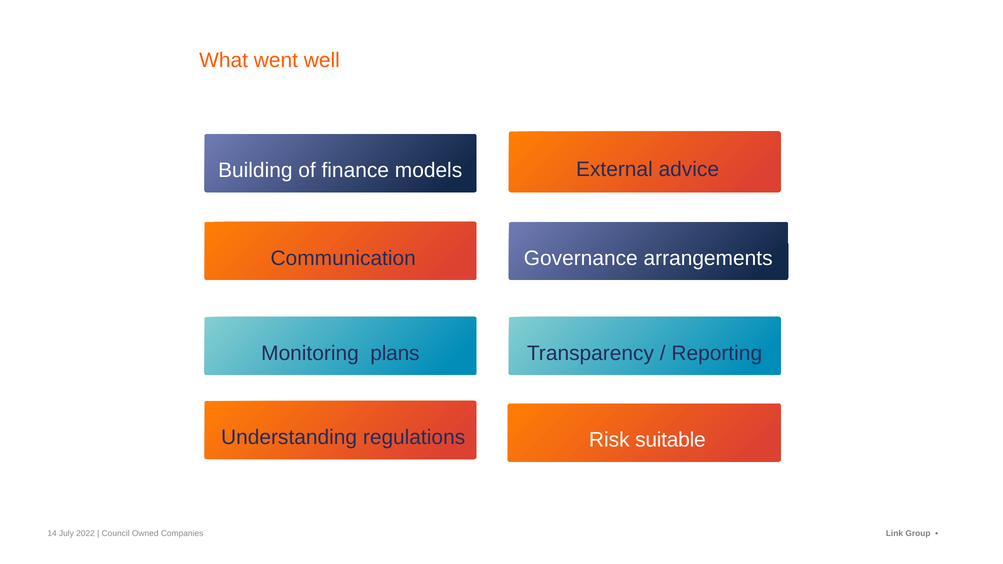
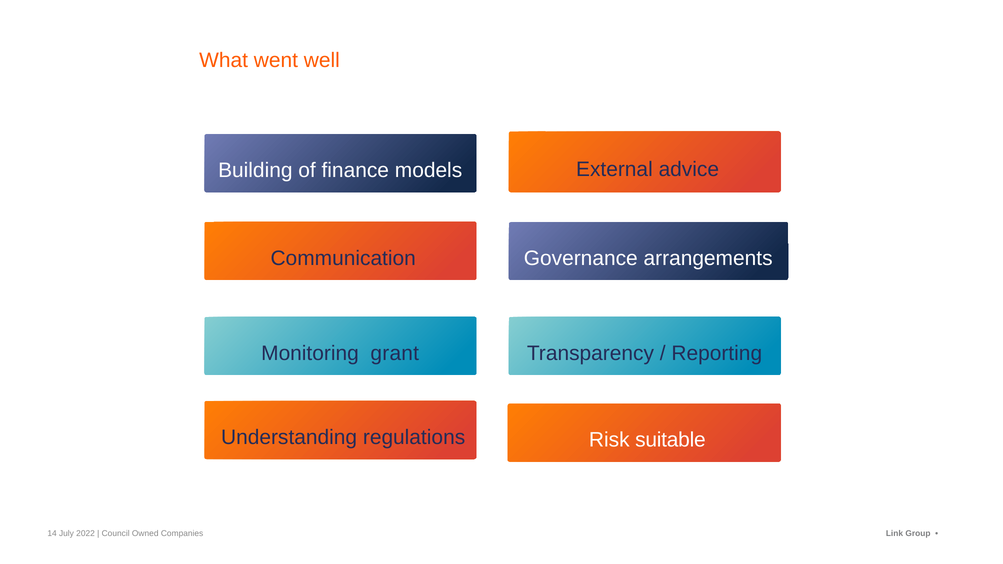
plans: plans -> grant (395, 353)
